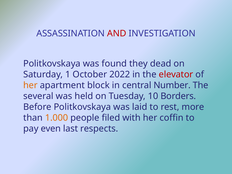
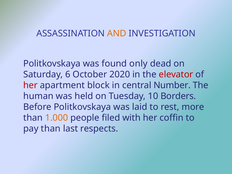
AND colour: red -> orange (117, 34)
they: they -> only (138, 64)
1: 1 -> 6 (68, 74)
2022: 2022 -> 2020 (120, 74)
her colour: orange -> red (30, 85)
several: several -> human (38, 96)
pay even: even -> than (51, 129)
